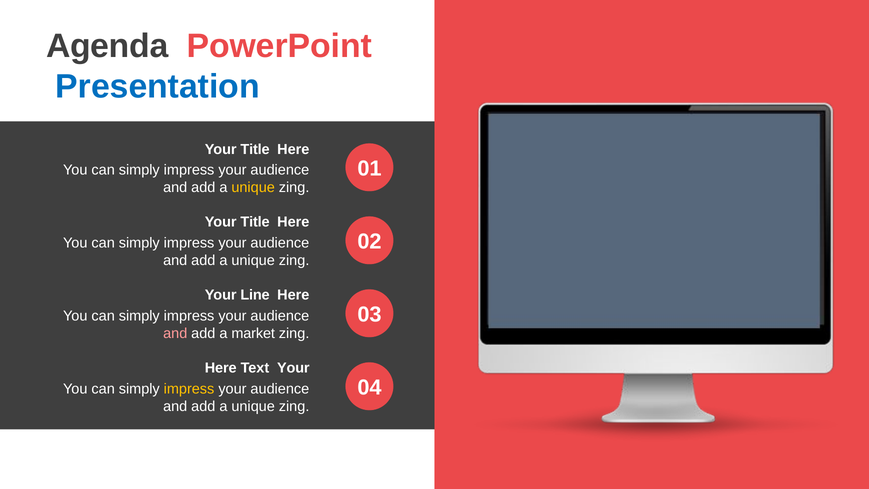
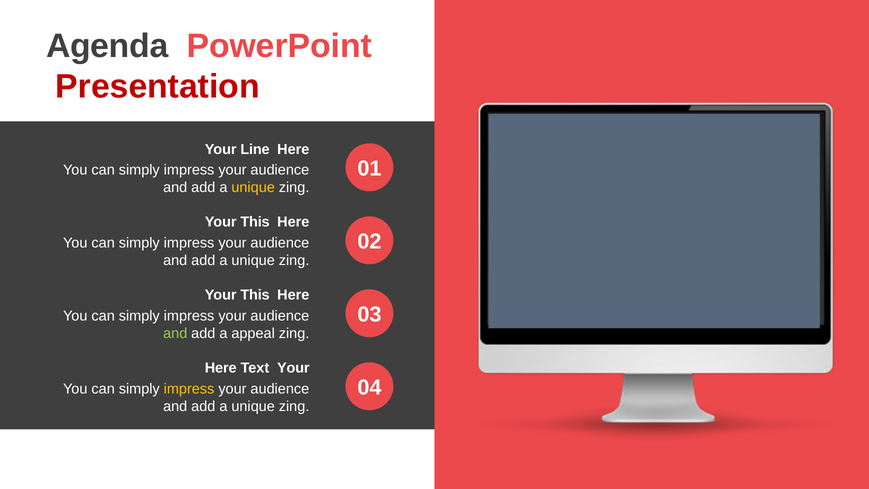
Presentation colour: blue -> red (158, 87)
Title: Title -> Line (255, 149)
Title: Title -> This (255, 222)
Line: Line -> This (255, 295)
and colour: pink -> light green (175, 333)
market: market -> appeal (253, 333)
